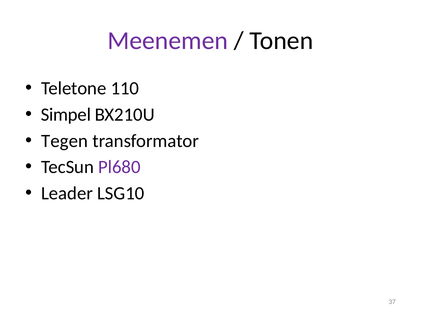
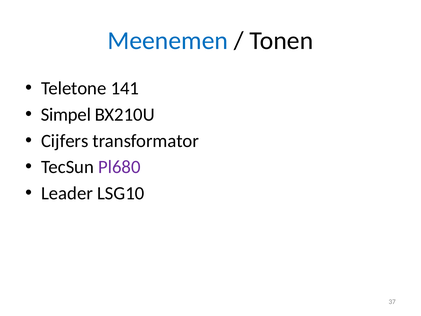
Meenemen colour: purple -> blue (168, 41)
110: 110 -> 141 (125, 88)
Tegen: Tegen -> Cijfers (65, 141)
